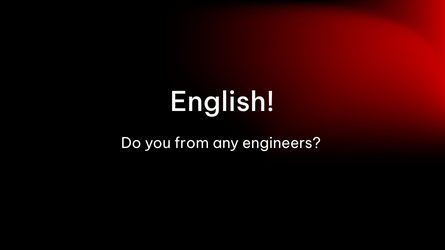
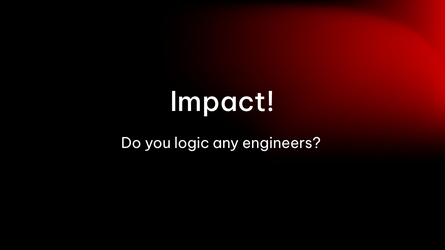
English: English -> Impact (222, 102)
from: from -> logic (192, 144)
